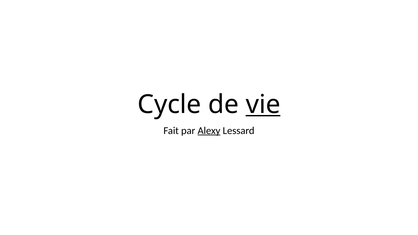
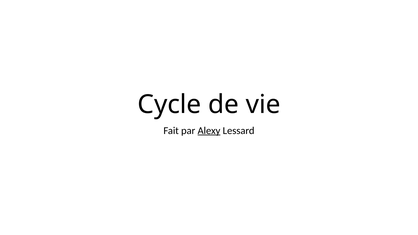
vie underline: present -> none (263, 104)
